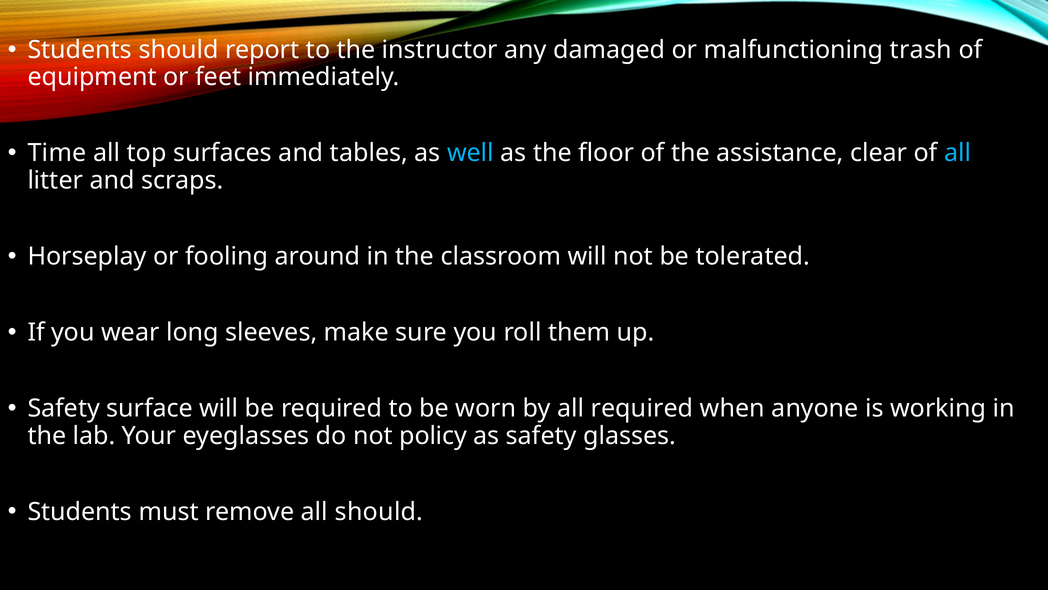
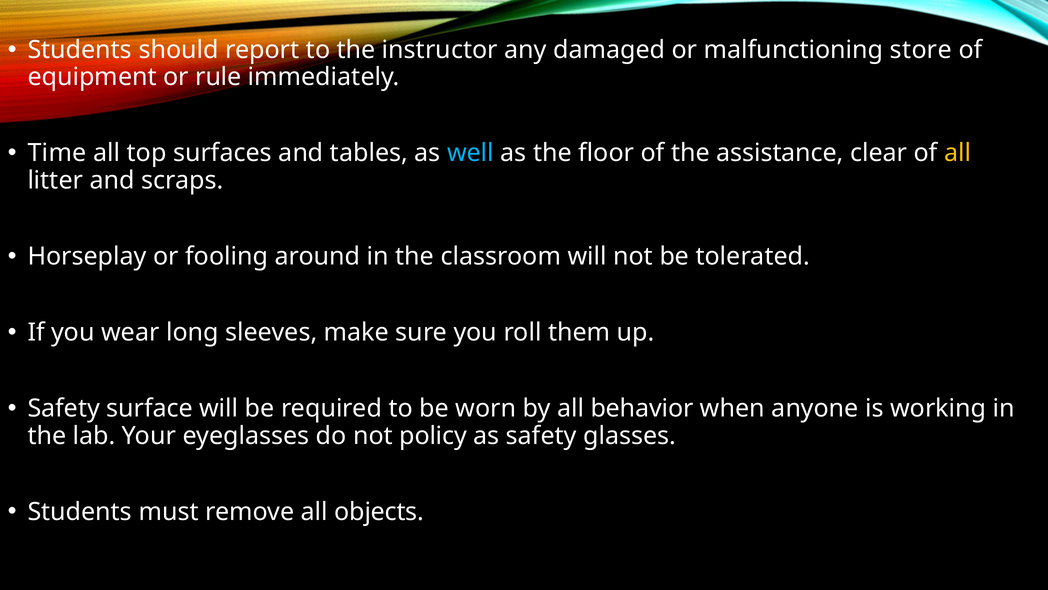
trash: trash -> store (921, 50)
feet: feet -> rule (218, 77)
all colour: light blue -> yellow (958, 153)
all required: required -> behavior (642, 408)
all should: should -> objects (379, 511)
